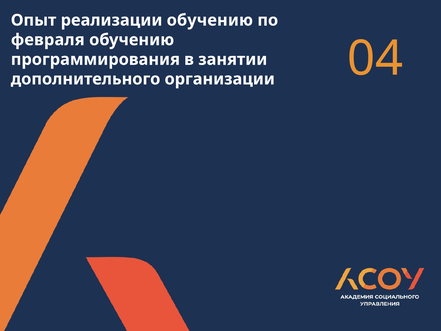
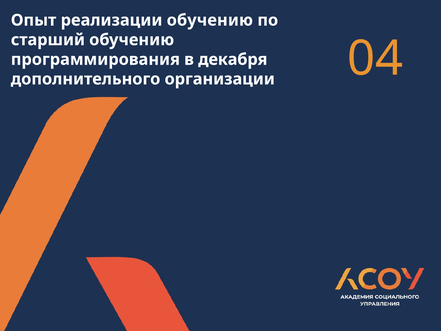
февраля: февраля -> старший (48, 40)
занятии: занятии -> декабря (233, 59)
